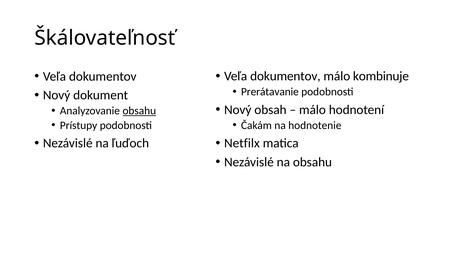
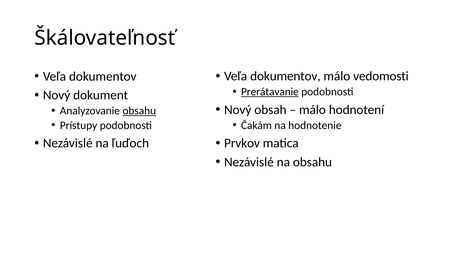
kombinuje: kombinuje -> vedomosti (381, 76)
Prerátavanie underline: none -> present (270, 92)
Netfilx: Netfilx -> Prvkov (242, 143)
